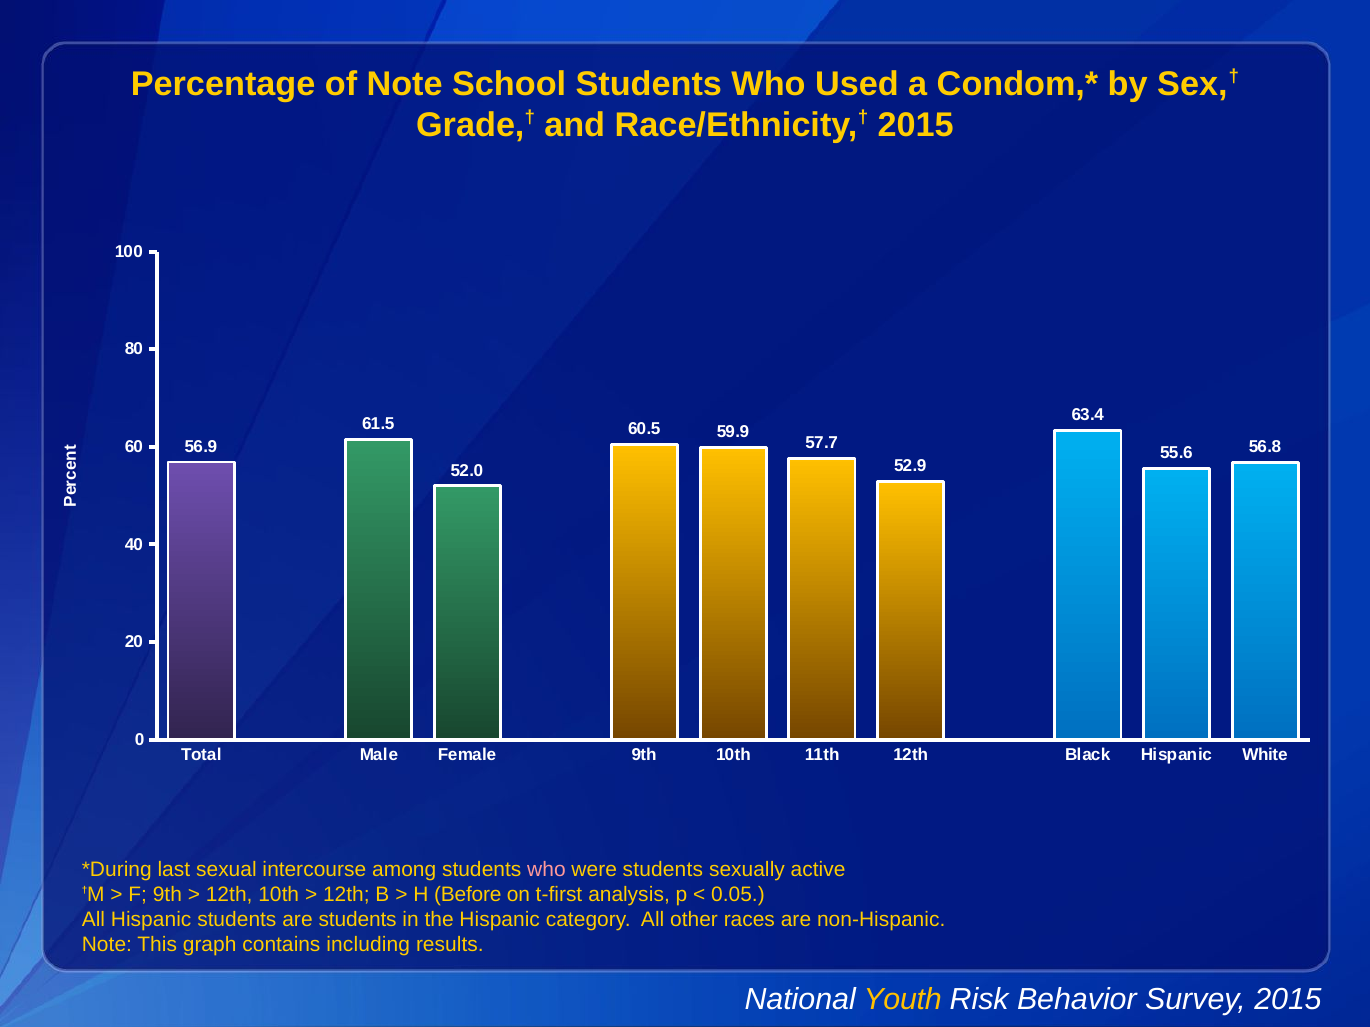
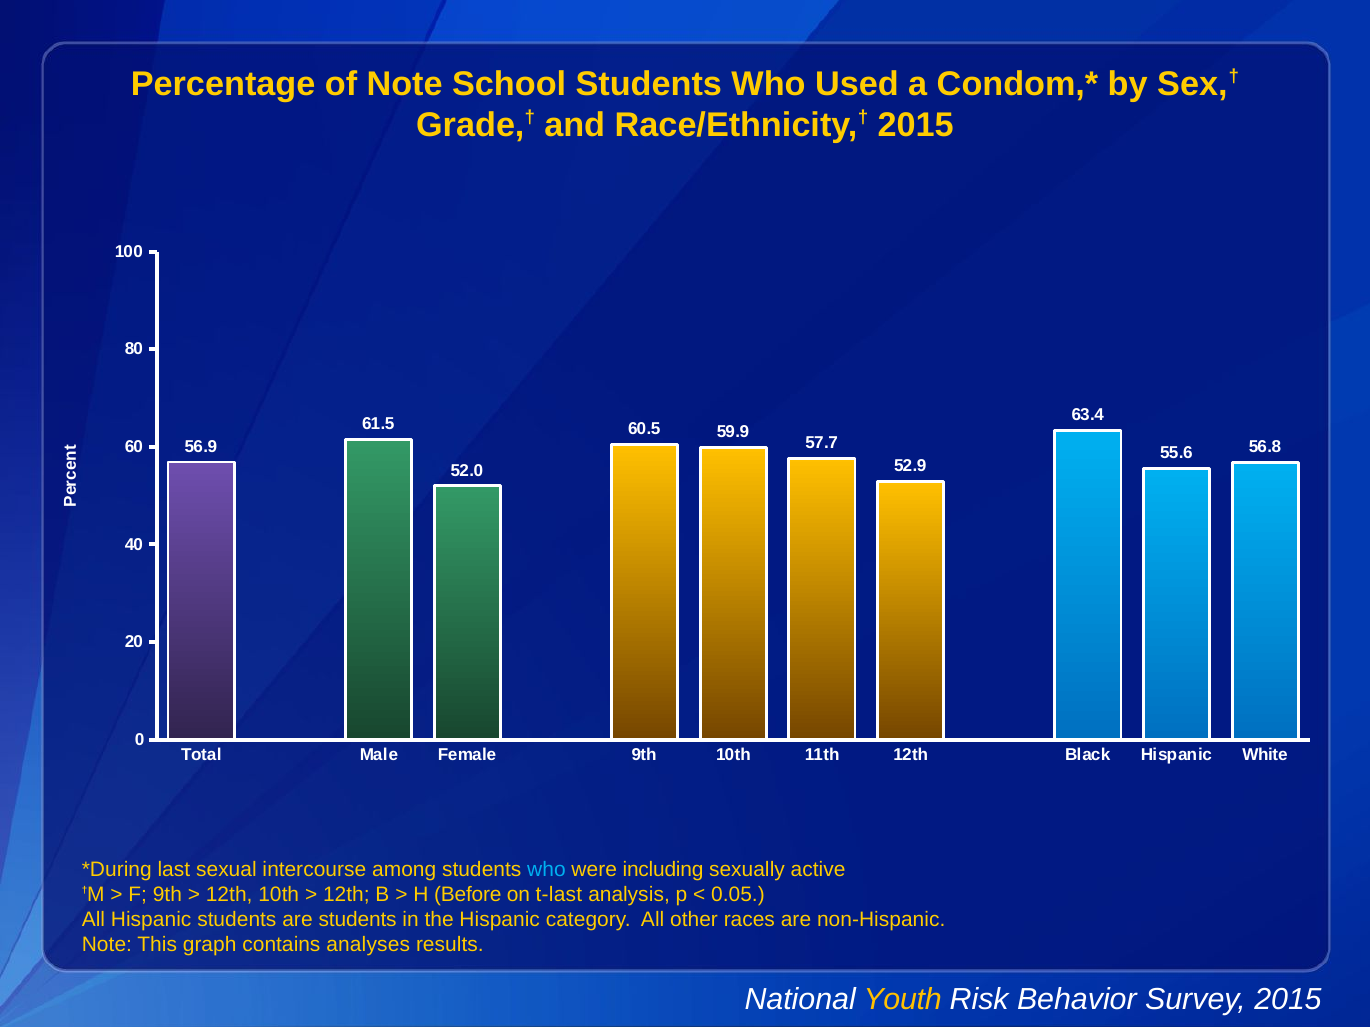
who colour: pink -> light blue (546, 870)
were students: students -> including (663, 870)
t-first: t-first -> t-last (559, 895)
including: including -> analyses (368, 945)
